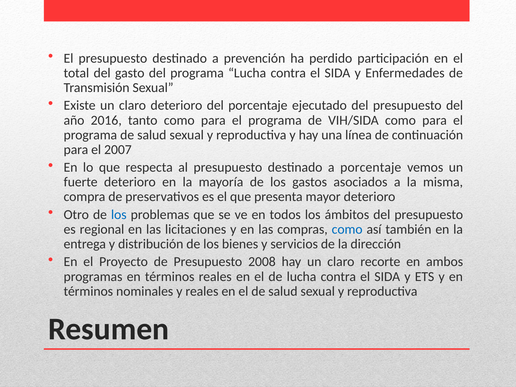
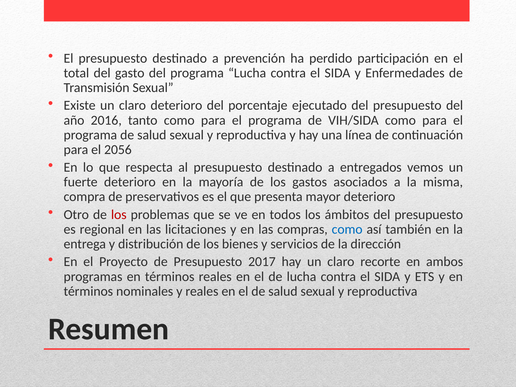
2007: 2007 -> 2056 (118, 150)
a porcentaje: porcentaje -> entregados (371, 167)
los colour: blue -> red (119, 215)
2008: 2008 -> 2017 (262, 262)
